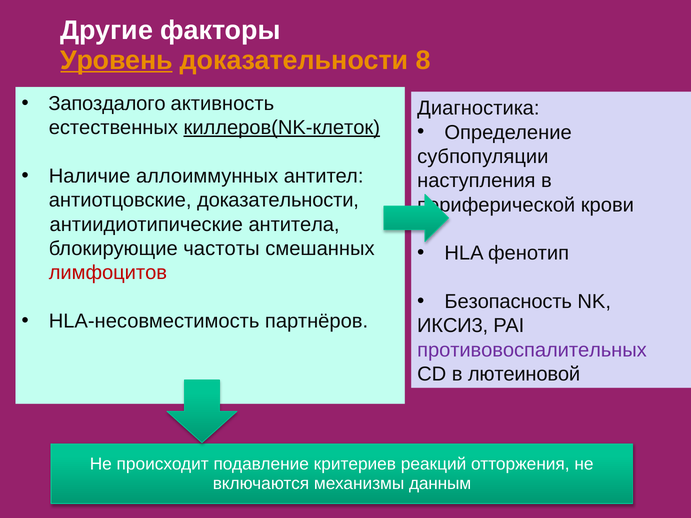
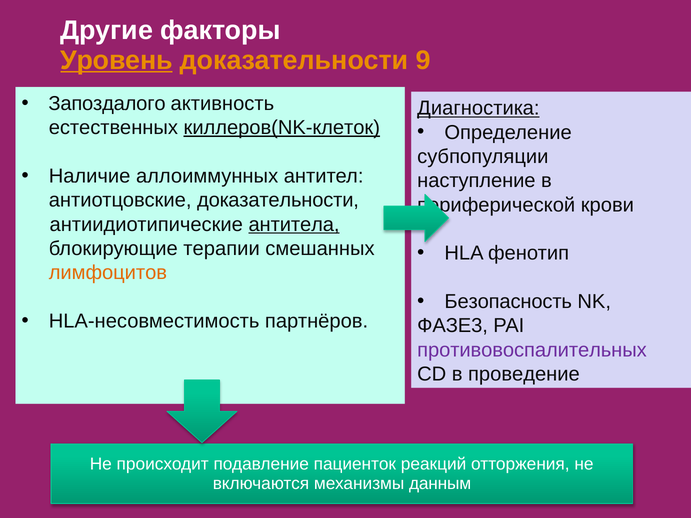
8: 8 -> 9 (423, 60)
Диагностика underline: none -> present (478, 108)
наступления: наступления -> наступление (476, 181)
антитела underline: none -> present (294, 224)
частоты: частоты -> терапии (222, 249)
лимфоцитов colour: red -> orange (108, 273)
ИКСИ3: ИКСИ3 -> ФАЗЕ3 (453, 326)
лютеиновой: лютеиновой -> проведение (524, 374)
критериев: критериев -> пациенток (355, 464)
